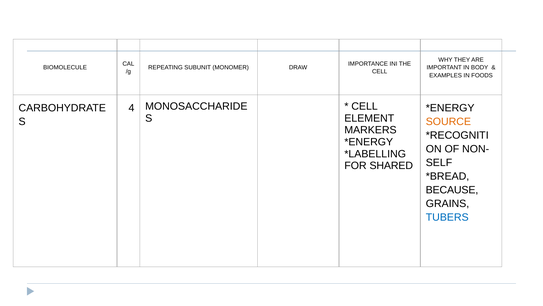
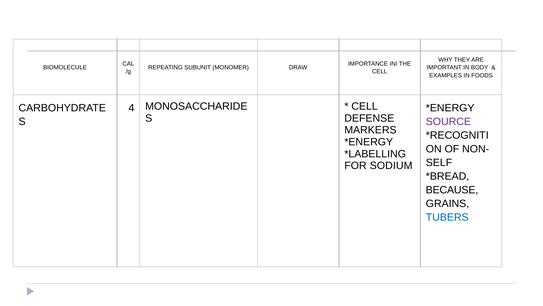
ELEMENT: ELEMENT -> DEFENSE (369, 118)
SOURCE colour: orange -> purple (448, 122)
SHARED: SHARED -> SODIUM (391, 166)
